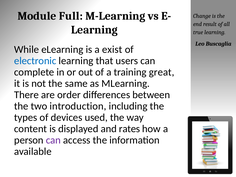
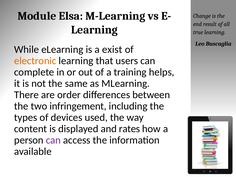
Full: Full -> Elsa (71, 16)
electronic colour: blue -> orange (35, 61)
great: great -> helps (162, 72)
introduction: introduction -> infringement (78, 106)
